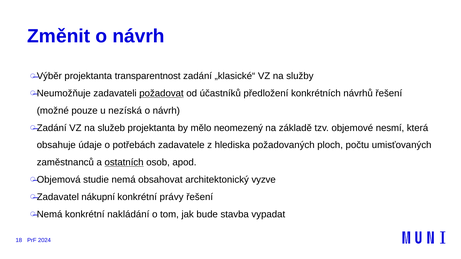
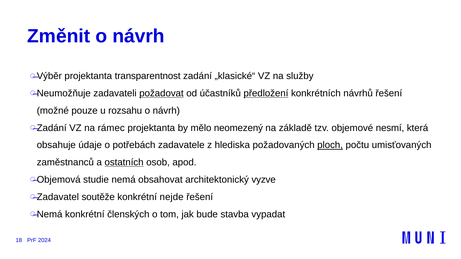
předložení underline: none -> present (266, 93)
nezíská: nezíská -> rozsahu (125, 111)
služeb: služeb -> rámec (111, 128)
ploch underline: none -> present (330, 145)
nákupní: nákupní -> soutěže (98, 197)
právy: právy -> nejde (172, 197)
nakládání: nakládání -> členských (128, 214)
